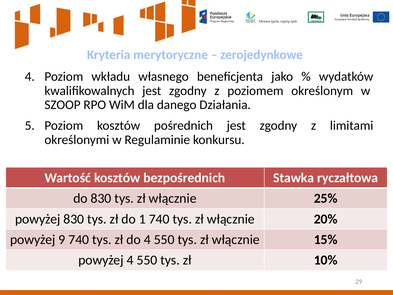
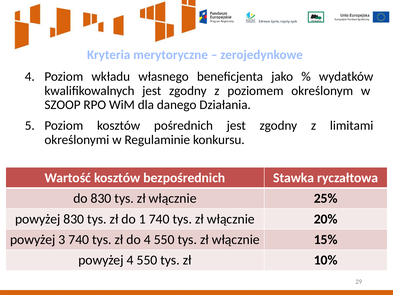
9: 9 -> 3 (62, 239)
